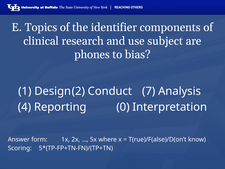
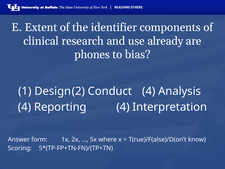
Topics: Topics -> Extent (41, 27)
subject: subject -> already (165, 41)
Conduct 7: 7 -> 4 (149, 91)
Reporting 0: 0 -> 4 (123, 107)
